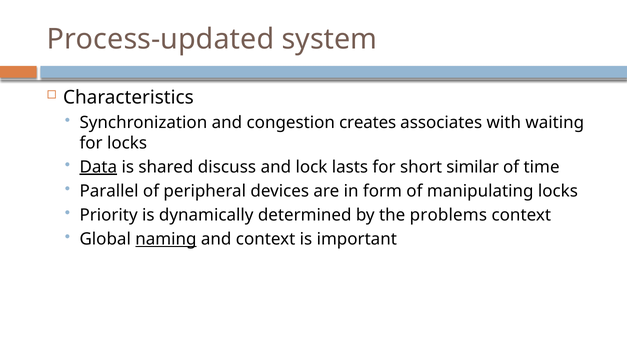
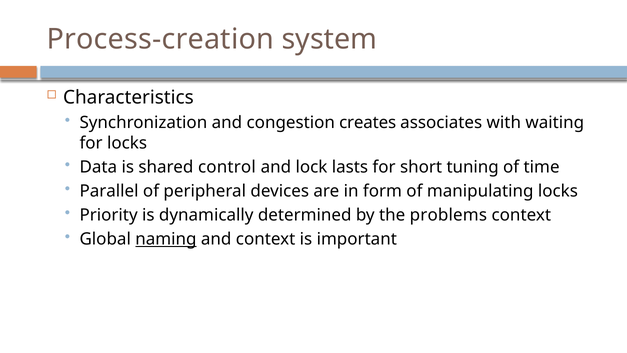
Process-updated: Process-updated -> Process-creation (160, 39)
Data underline: present -> none (98, 167)
discuss: discuss -> control (227, 167)
similar: similar -> tuning (473, 167)
